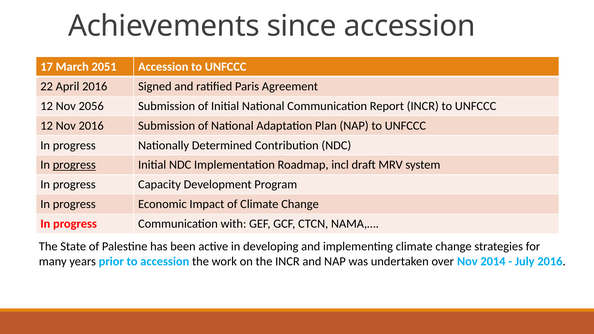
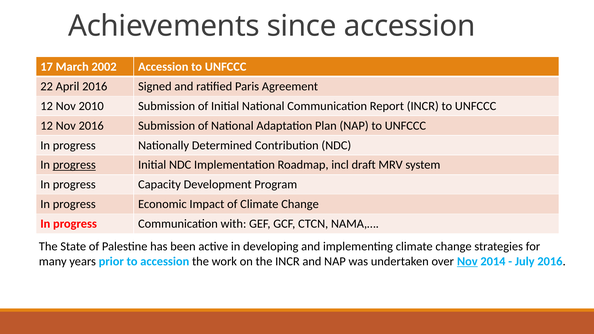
2051: 2051 -> 2002 (104, 67)
2056: 2056 -> 2010 (91, 106)
Nov underline: none -> present (467, 261)
